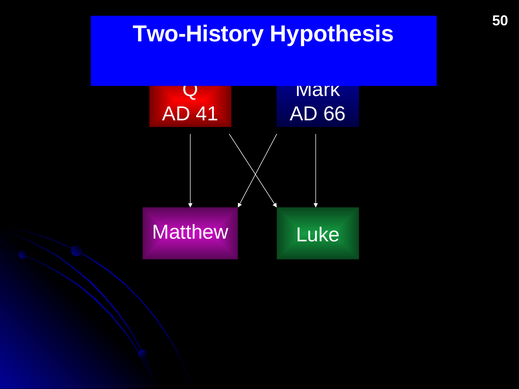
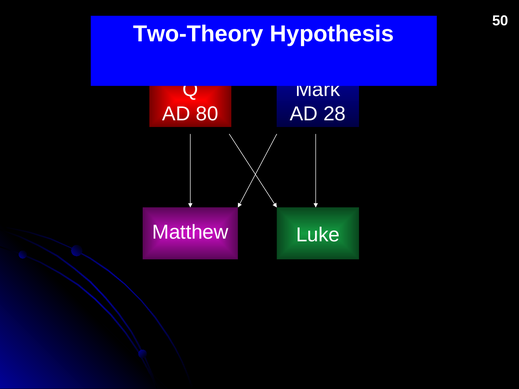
Two-History: Two-History -> Two-Theory (198, 34)
41: 41 -> 80 (207, 114)
66: 66 -> 28 (335, 114)
